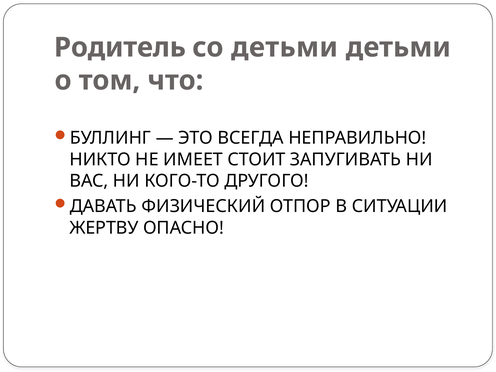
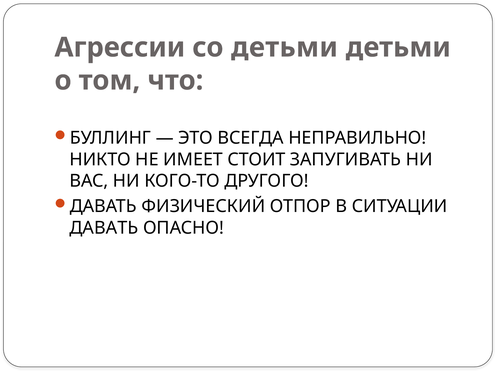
Родитель: Родитель -> Агрессии (120, 47)
ЖЕРТВУ: ЖЕРТВУ -> ДАВАТЬ (104, 228)
